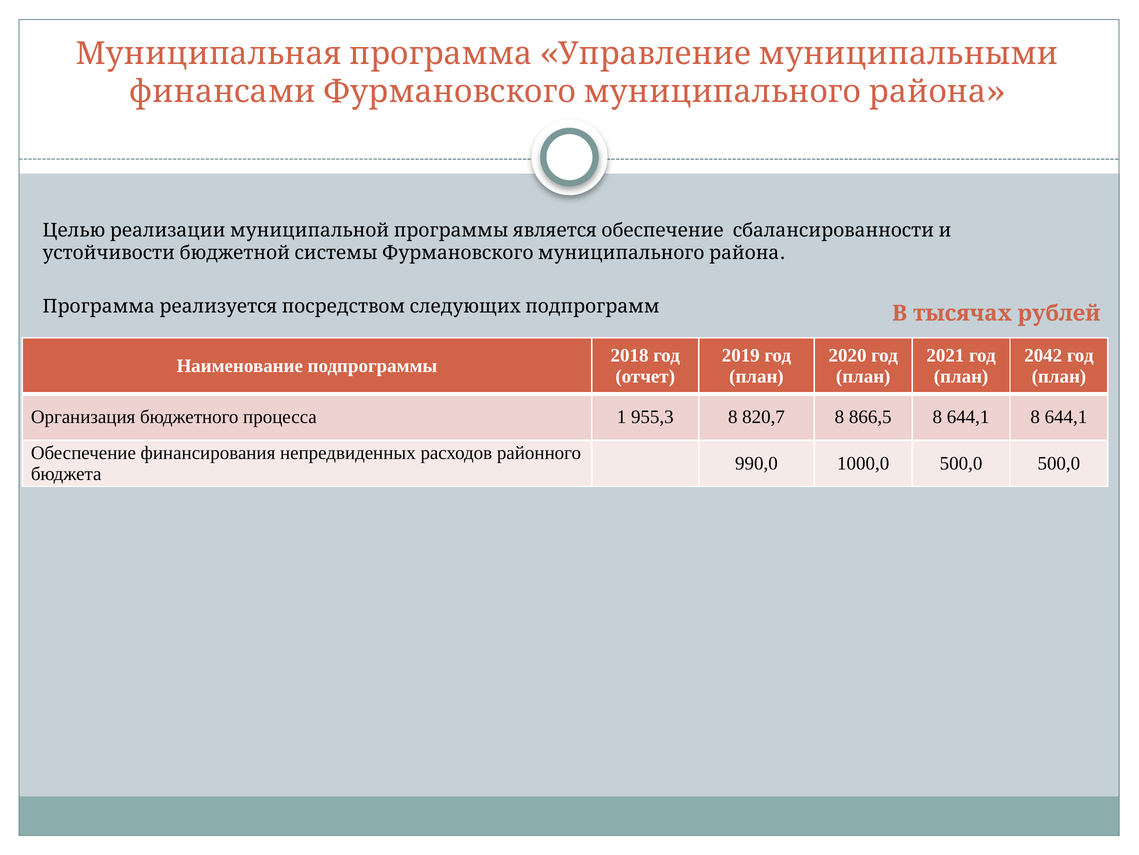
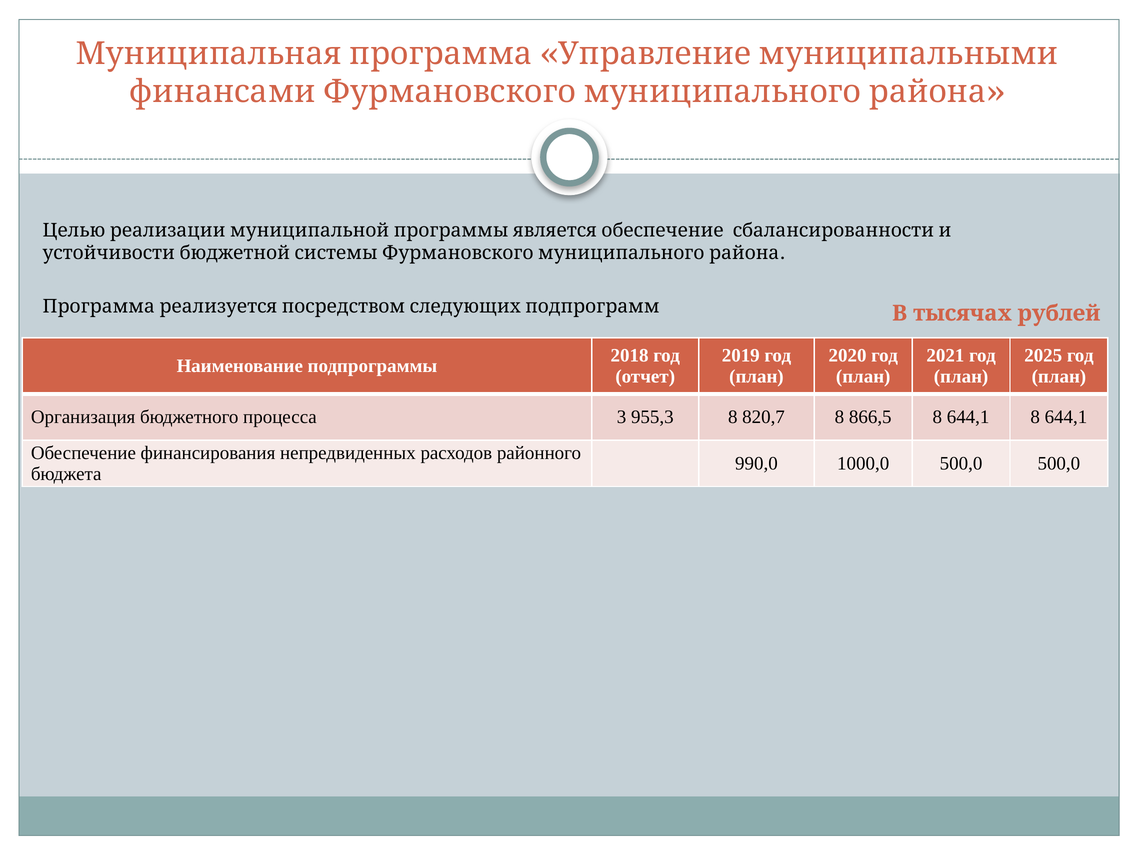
2042: 2042 -> 2025 (1043, 355)
1: 1 -> 3 (622, 417)
